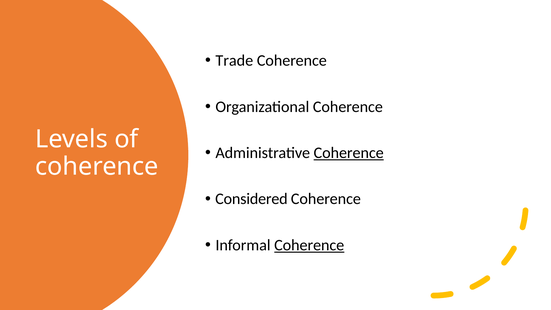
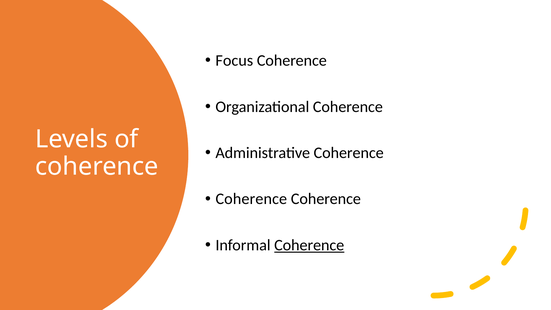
Trade: Trade -> Focus (234, 61)
Coherence underline: present -> none (349, 153)
Considered: Considered -> Coherence (251, 199)
